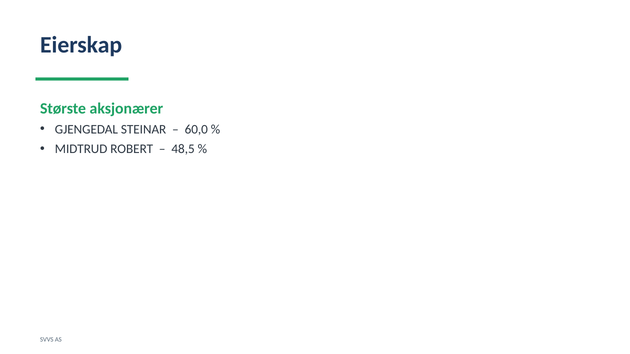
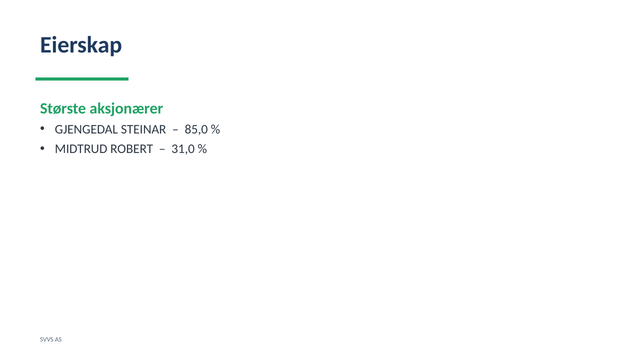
60,0: 60,0 -> 85,0 (196, 130)
48,5: 48,5 -> 31,0 (183, 149)
